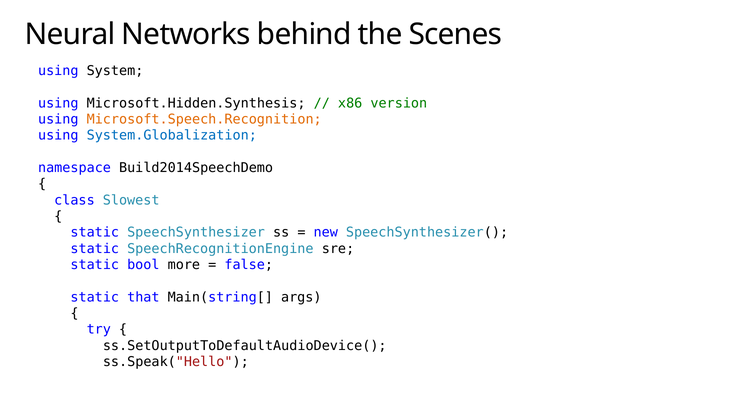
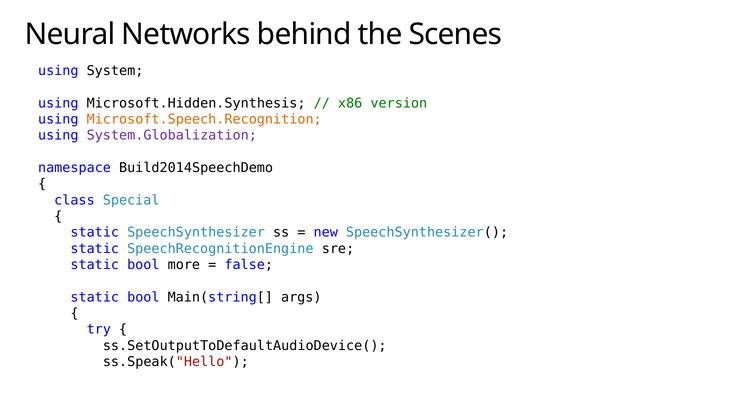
System.Globalization colour: blue -> purple (172, 136)
Slowest: Slowest -> Special (131, 200)
that: that -> bool (143, 297)
